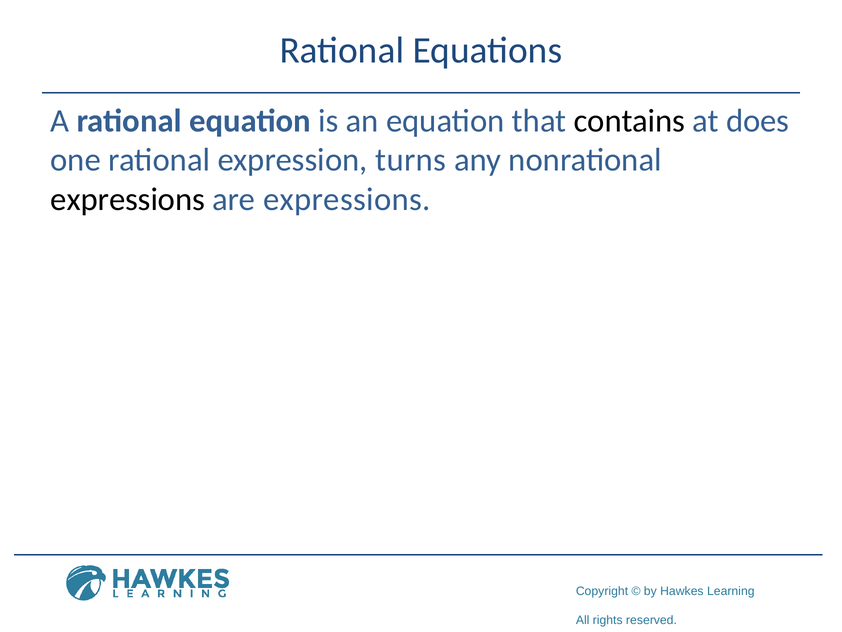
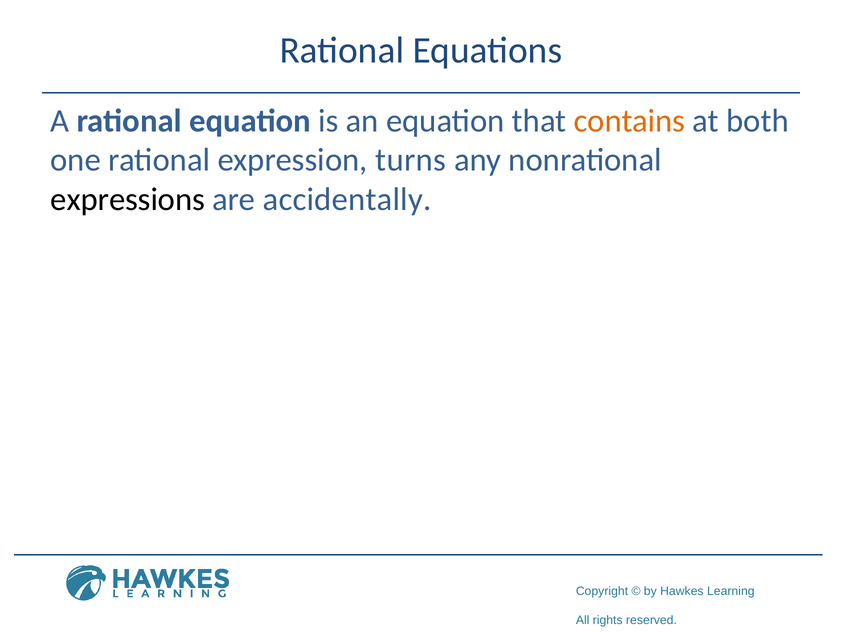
contains colour: black -> orange (630, 121)
does: does -> both (757, 121)
are expressions: expressions -> accidentally (347, 199)
